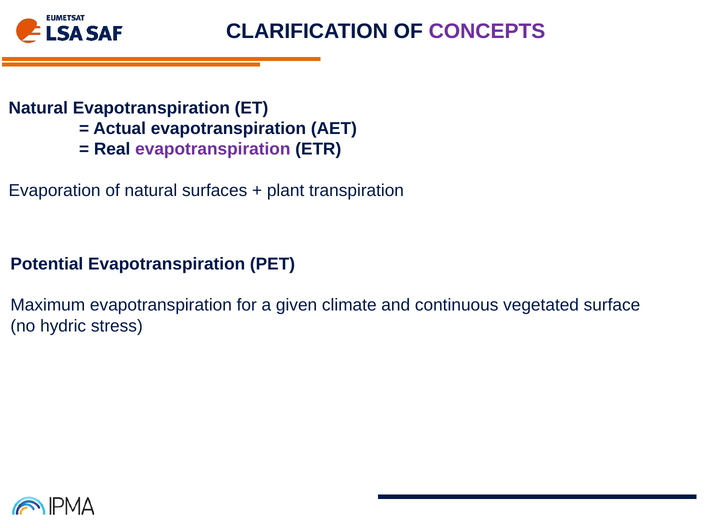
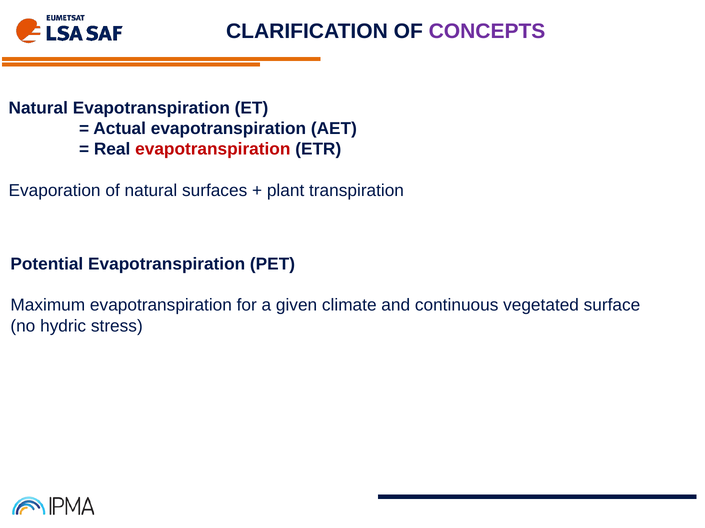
evapotranspiration colour: purple -> red (213, 149)
